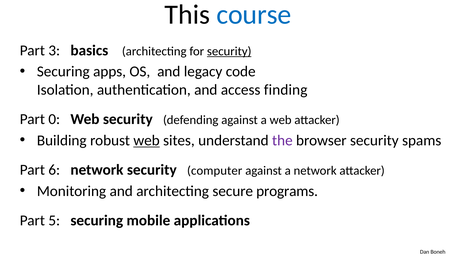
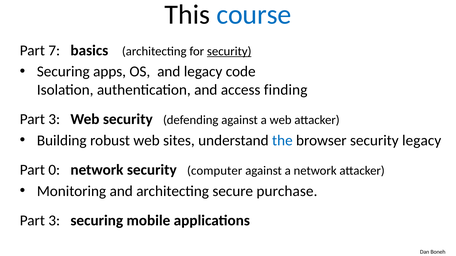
3: 3 -> 7 (54, 50)
0: 0 -> 3 (54, 119)
web underline: present -> none (147, 141)
the colour: purple -> blue (282, 141)
security spams: spams -> legacy (422, 141)
6: 6 -> 0 (54, 170)
programs: programs -> purchase (287, 192)
5: 5 -> 3 (54, 221)
